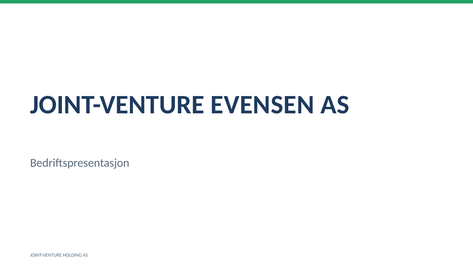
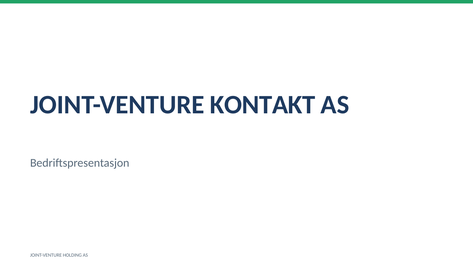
EVENSEN: EVENSEN -> KONTAKT (263, 105)
